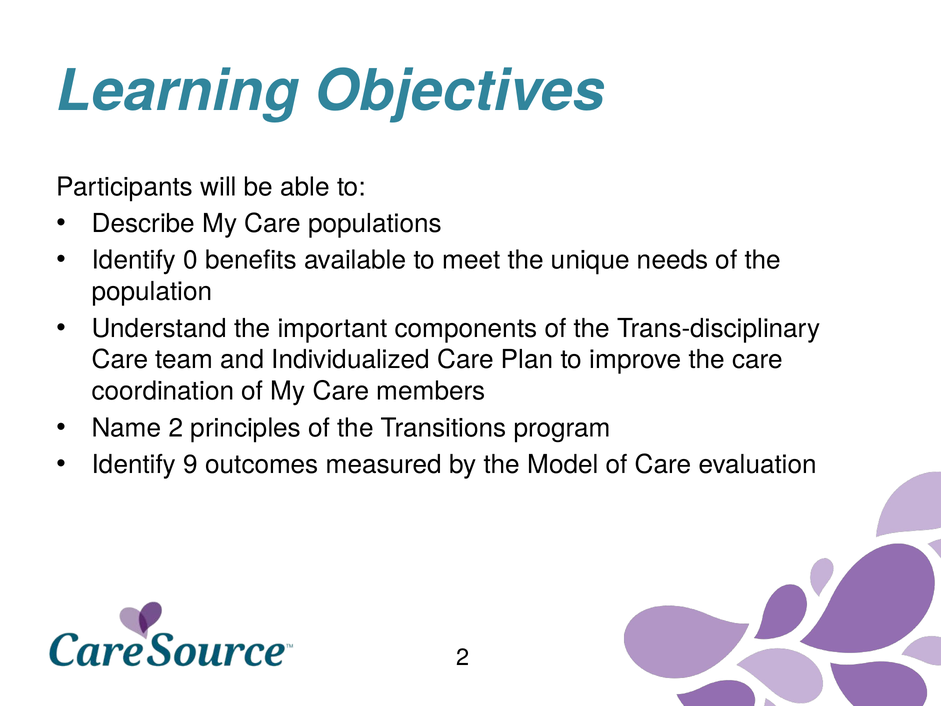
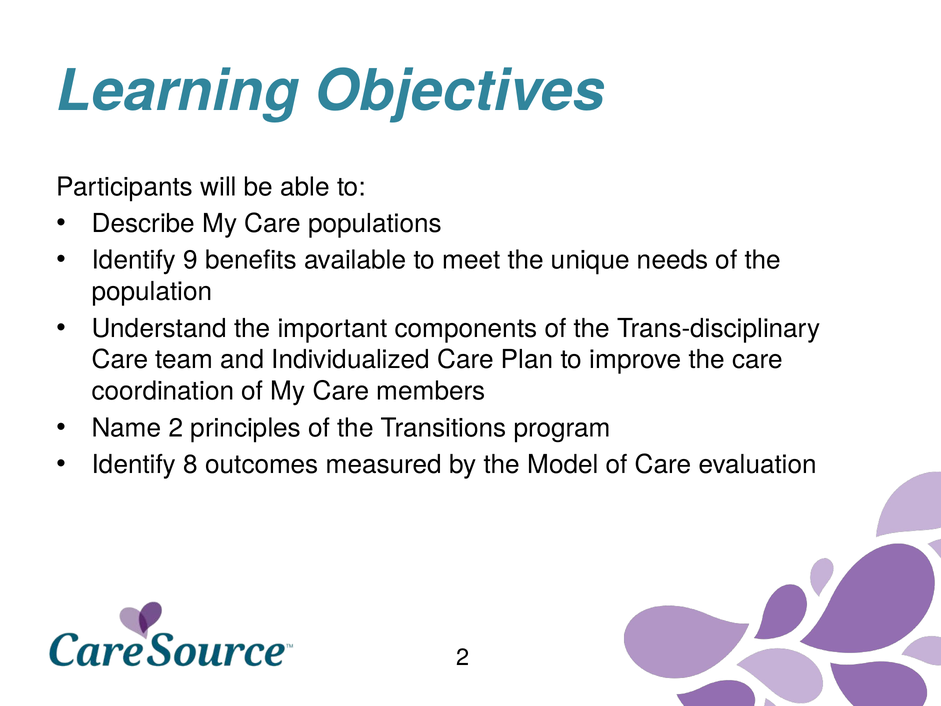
0: 0 -> 9 (191, 260)
9: 9 -> 8 (191, 464)
